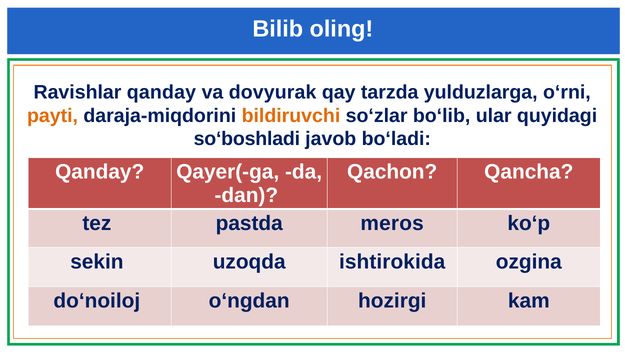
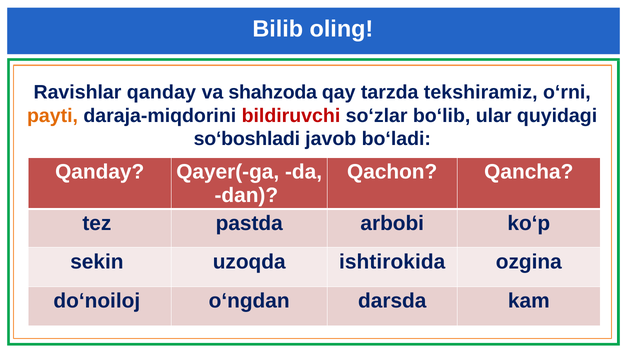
dovyurak: dovyurak -> shahzoda (273, 92)
yulduzlarga: yulduzlarga -> tekshiramiz (481, 92)
bildiruvchi colour: orange -> red (291, 115)
meros: meros -> arbobi (392, 223)
hozirgi: hozirgi -> darsda (392, 301)
